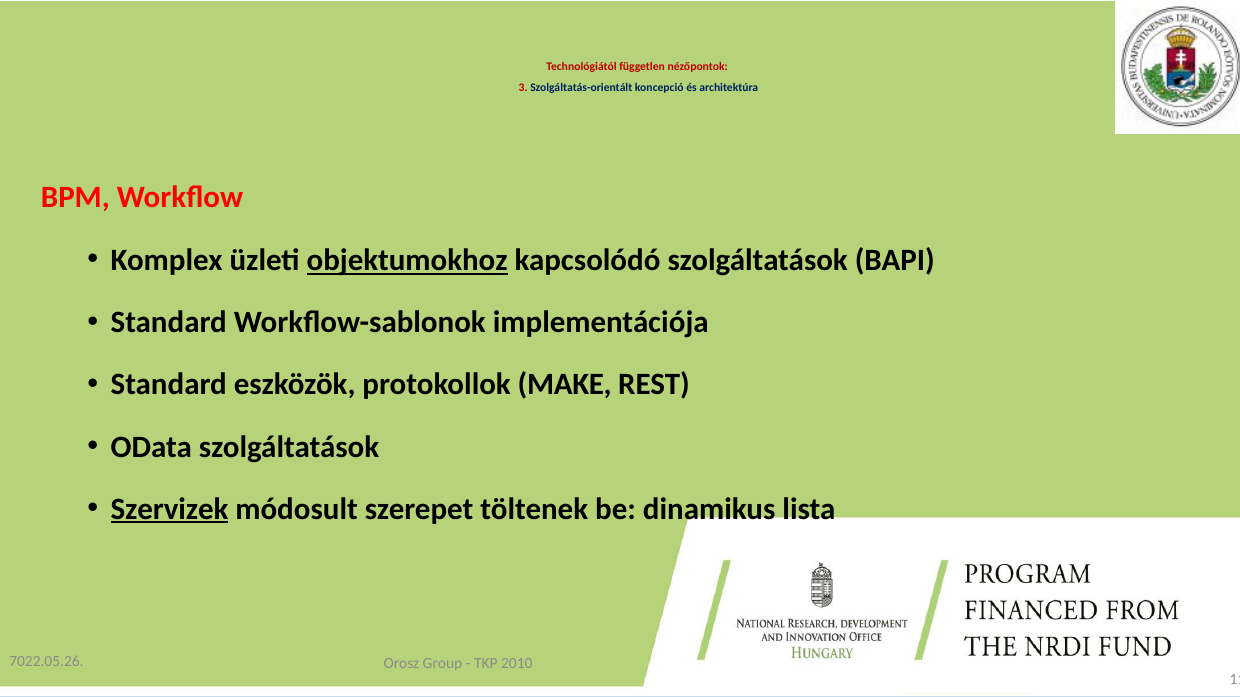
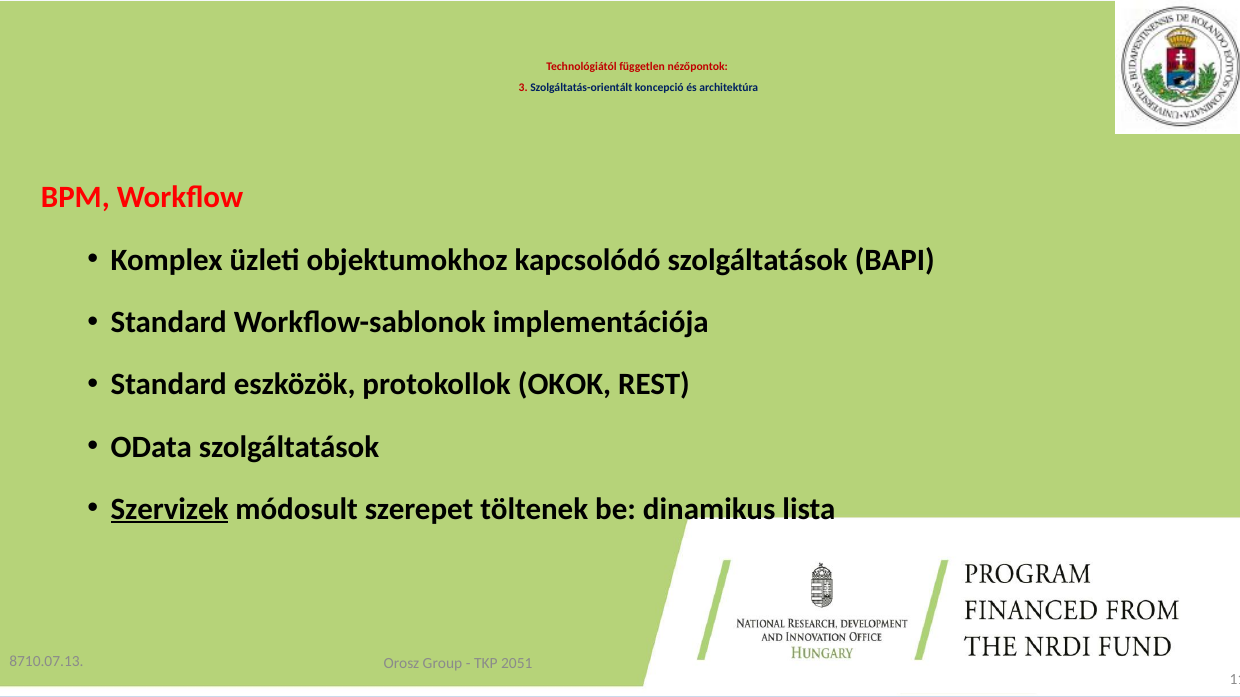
objektumokhoz underline: present -> none (407, 260)
MAKE: MAKE -> OKOK (565, 385)
7022.05.26: 7022.05.26 -> 8710.07.13 (46, 662)
2010: 2010 -> 2051 (517, 663)
